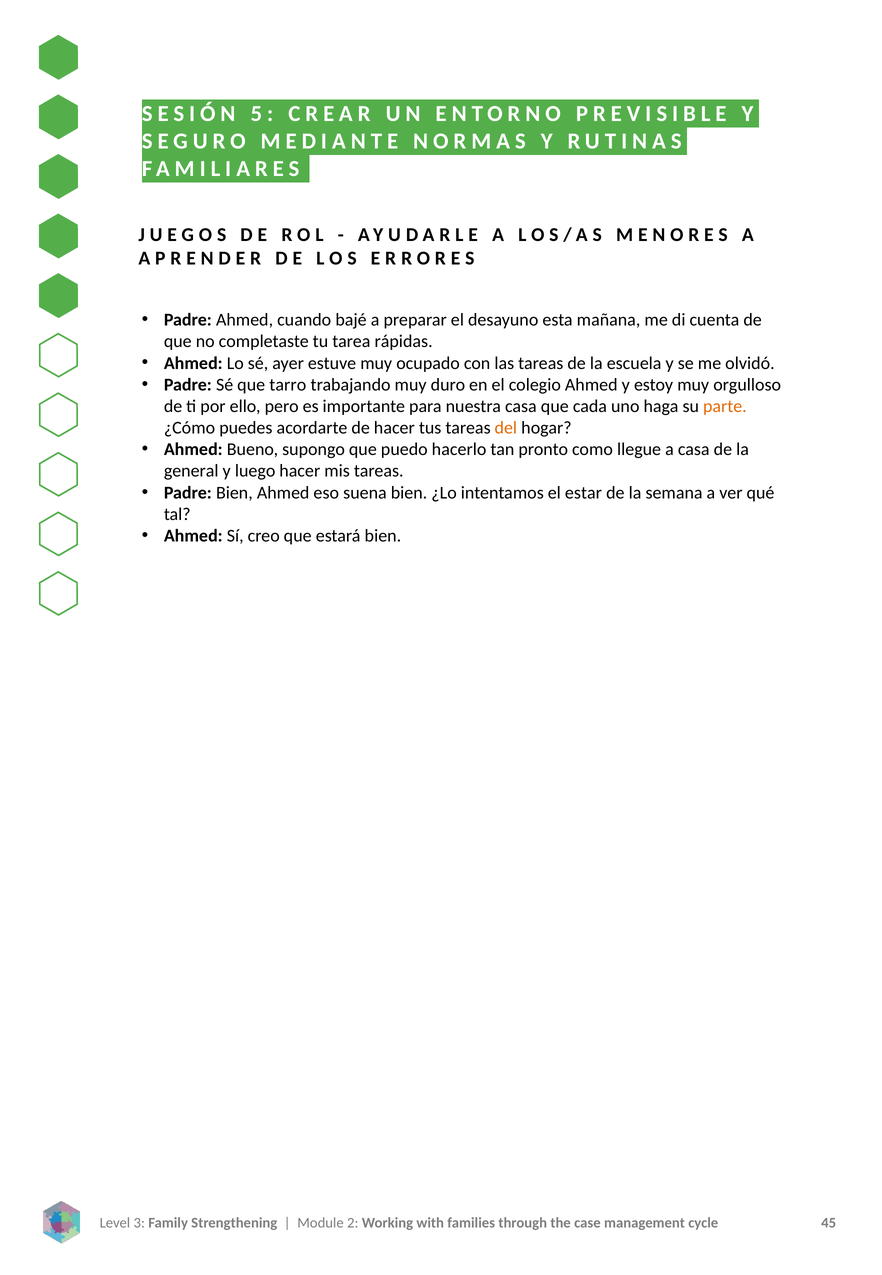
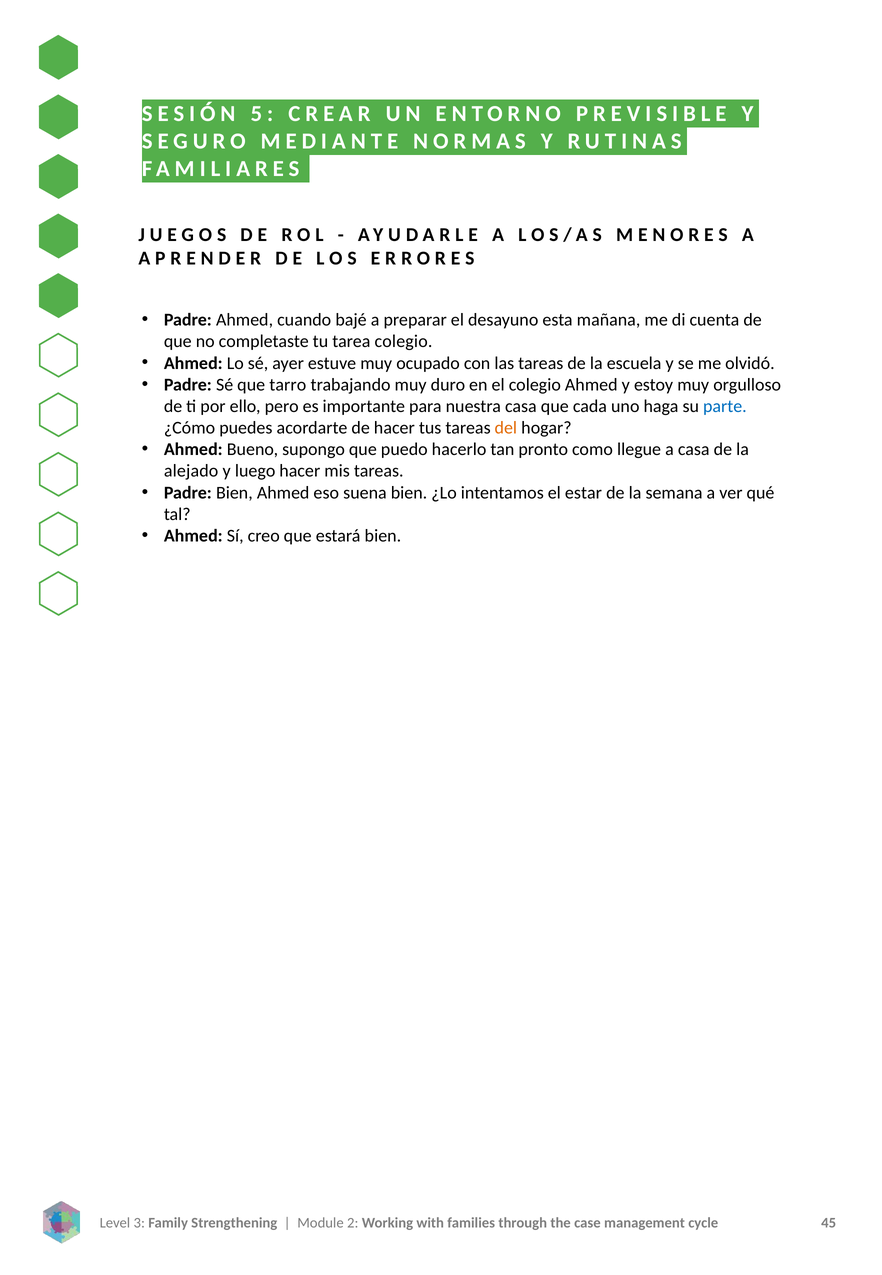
tarea rápidas: rápidas -> colegio (404, 341)
parte colour: orange -> blue (725, 406)
general: general -> alejado (191, 471)
